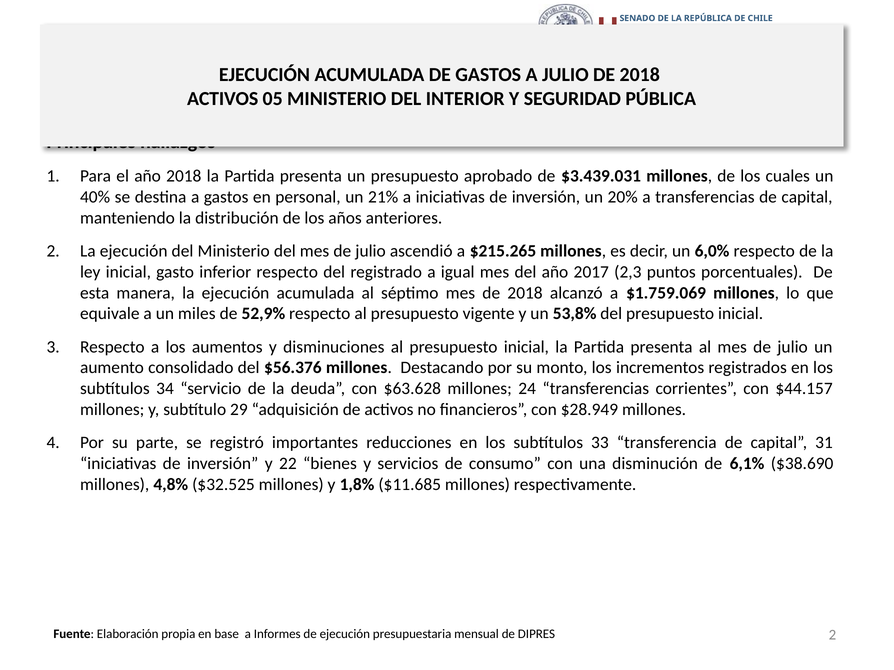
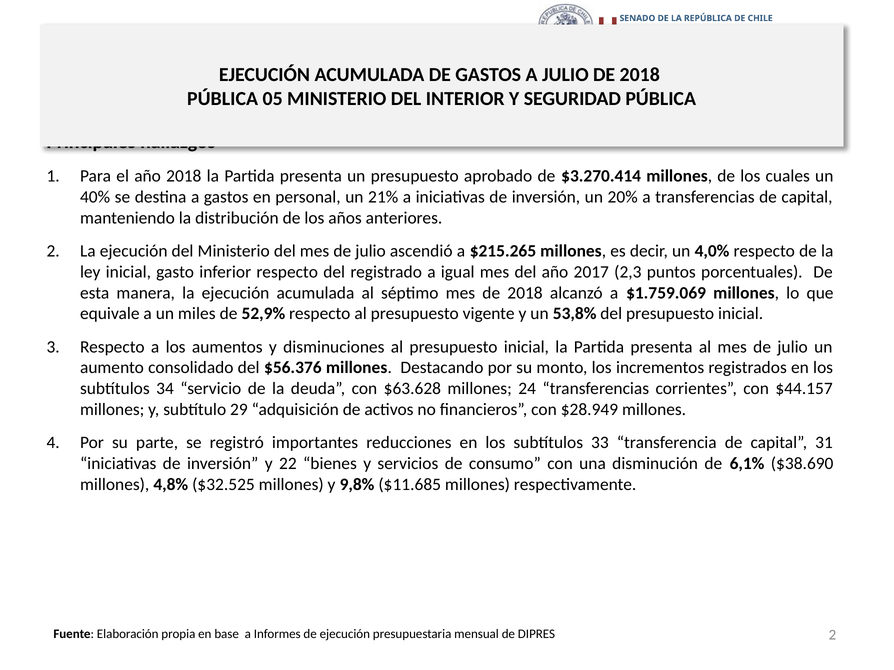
ACTIVOS: ACTIVOS -> PÚBLICA (223, 99)
$3.439.031: $3.439.031 -> $3.270.414 (601, 176)
6,0%: 6,0% -> 4,0% (712, 251)
1,8%: 1,8% -> 9,8% (357, 485)
